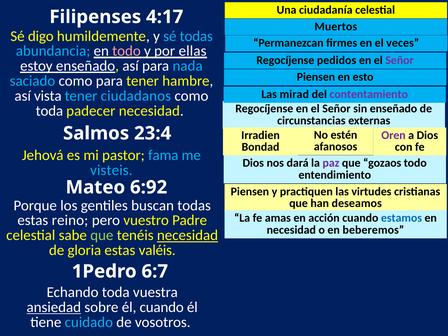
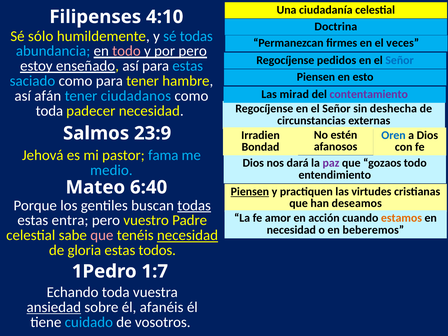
4:17: 4:17 -> 4:10 (165, 17)
Muertos: Muertos -> Doctrina (336, 27)
digo: digo -> sólo (41, 36)
por ellas: ellas -> pero (193, 51)
Señor colour: purple -> blue (400, 60)
para nada: nada -> estas (188, 66)
vista: vista -> afán (48, 96)
sin enseñado: enseñado -> deshecha (393, 109)
23:4: 23:4 -> 23:9 (153, 133)
Oren colour: purple -> blue (393, 135)
visteis: visteis -> medio (111, 170)
6:92: 6:92 -> 6:40 (149, 187)
Piensen underline: none -> present (250, 192)
todas underline: none -> present (194, 205)
amas: amas -> amor (278, 218)
estamos colour: blue -> orange (401, 218)
reino: reino -> entra (70, 220)
que colour: light green -> pink (102, 235)
valéis: valéis -> todos (157, 250)
6:7: 6:7 -> 1:7 (155, 271)
él cuando: cuando -> afanéis (162, 307)
